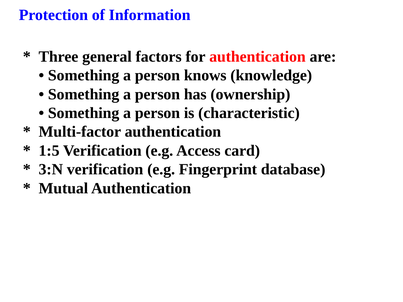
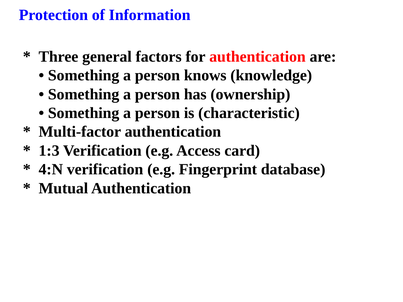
1:5: 1:5 -> 1:3 (49, 151)
3:N: 3:N -> 4:N (51, 170)
